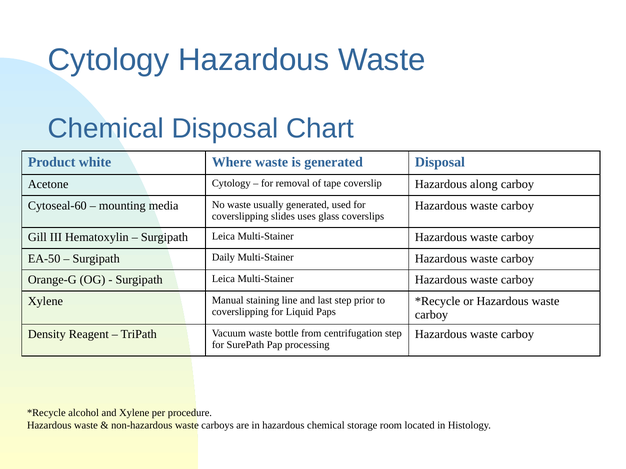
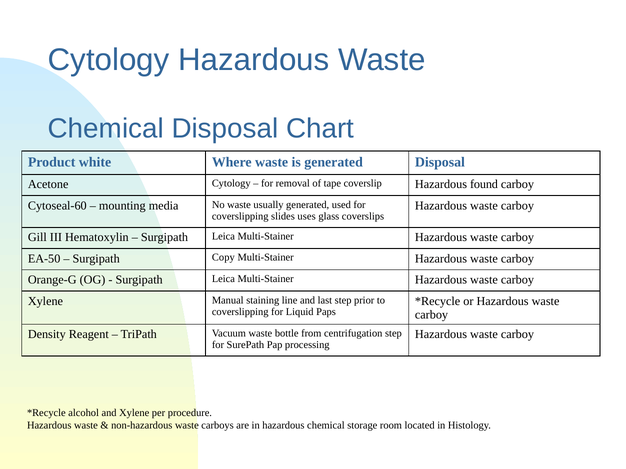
along: along -> found (484, 185)
Daily: Daily -> Copy (223, 258)
